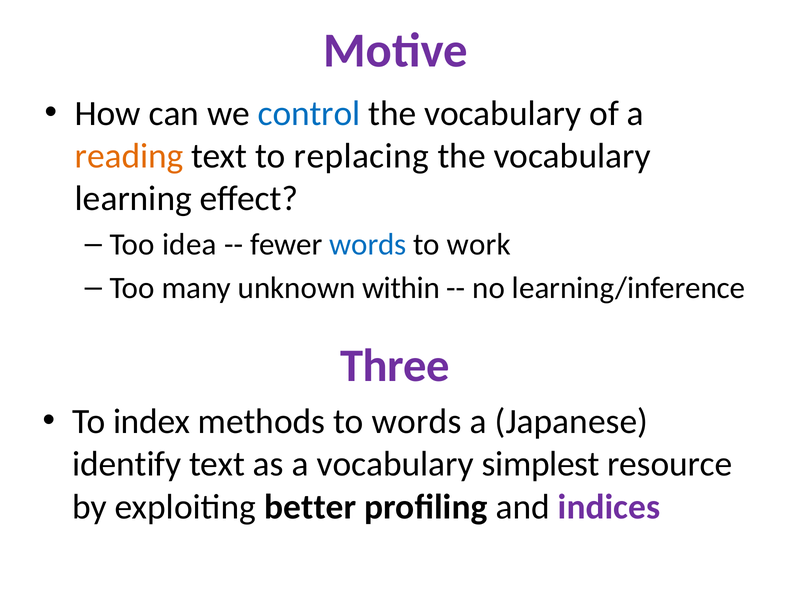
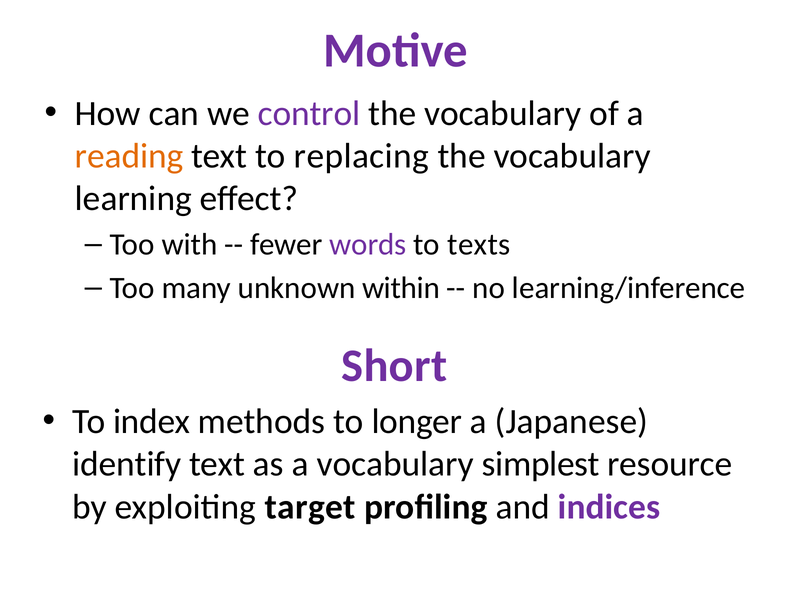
control colour: blue -> purple (309, 113)
idea: idea -> with (190, 244)
words colour: blue -> purple (368, 244)
work: work -> texts (479, 244)
Three: Three -> Short (394, 366)
to words: words -> longer (417, 421)
better: better -> target (310, 506)
